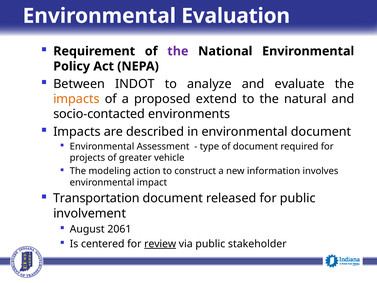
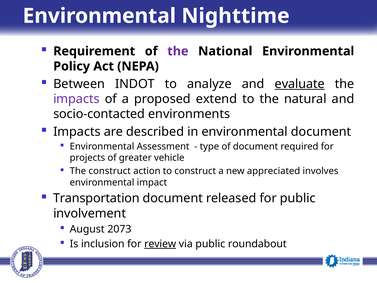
Evaluation: Evaluation -> Nighttime (236, 16)
evaluate underline: none -> present (300, 84)
impacts colour: orange -> purple (76, 99)
The modeling: modeling -> construct (110, 171)
information: information -> appreciated (274, 171)
2061: 2061 -> 2073 (119, 229)
centered: centered -> inclusion (103, 244)
stakeholder: stakeholder -> roundabout (257, 244)
